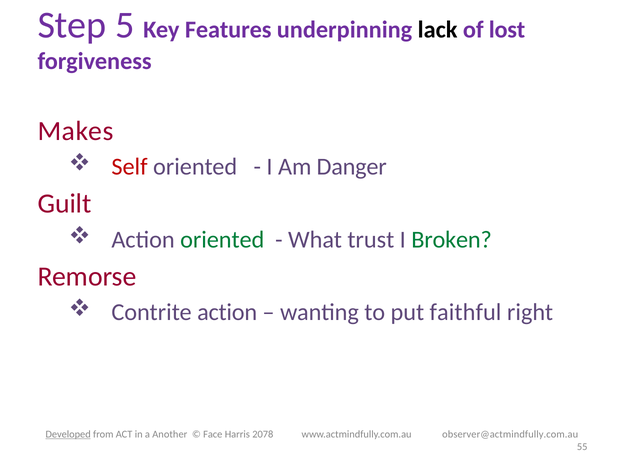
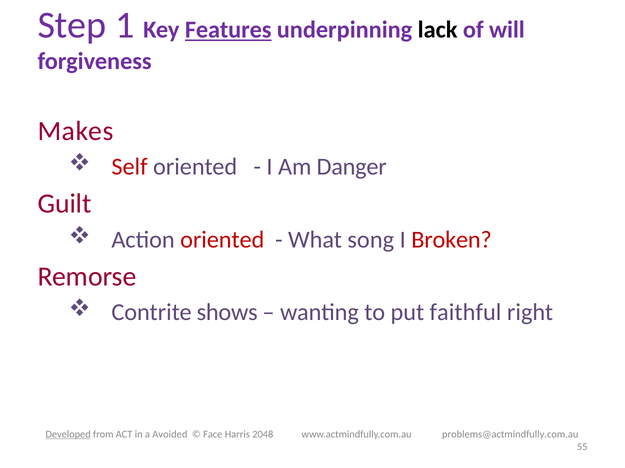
5: 5 -> 1 (125, 25)
Features underline: none -> present (228, 30)
lost: lost -> will (507, 30)
oriented colour: green -> red (222, 240)
trust: trust -> song (371, 240)
Broken colour: green -> red (452, 240)
Contrite action: action -> shows (227, 313)
Another: Another -> Avoided (170, 435)
2078: 2078 -> 2048 (263, 435)
observer@actmindfully.com.au: observer@actmindfully.com.au -> problems@actmindfully.com.au (510, 435)
